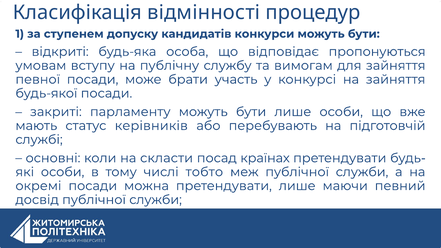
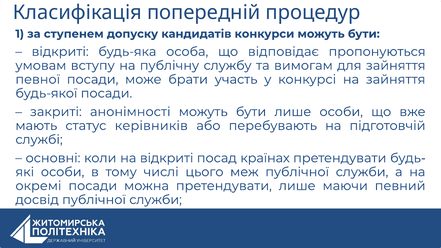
відмінності: відмінності -> попередній (204, 12)
парламенту: парламенту -> анонімності (130, 112)
на скласти: скласти -> відкриті (167, 158)
тобто: тобто -> цього (204, 172)
